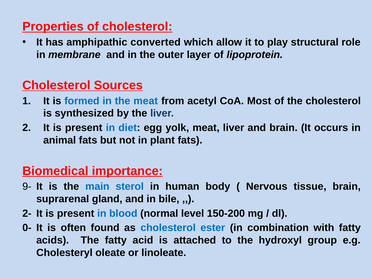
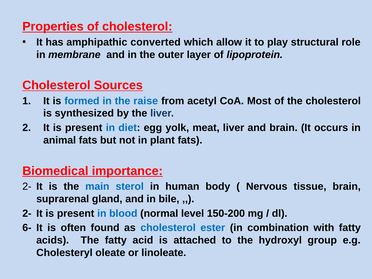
the meat: meat -> raise (146, 101)
9-: 9- -> 2- (27, 186)
0-: 0- -> 6- (27, 228)
